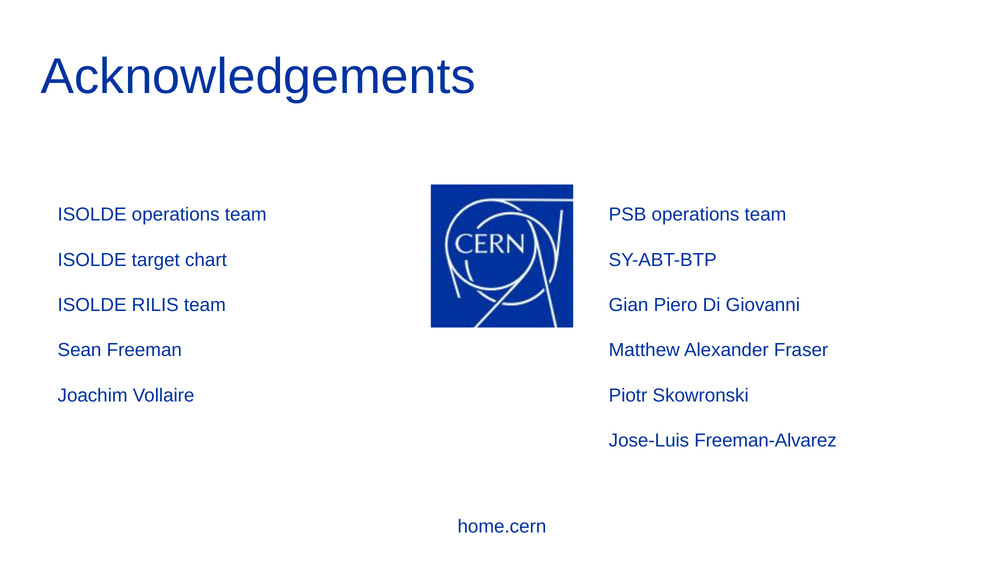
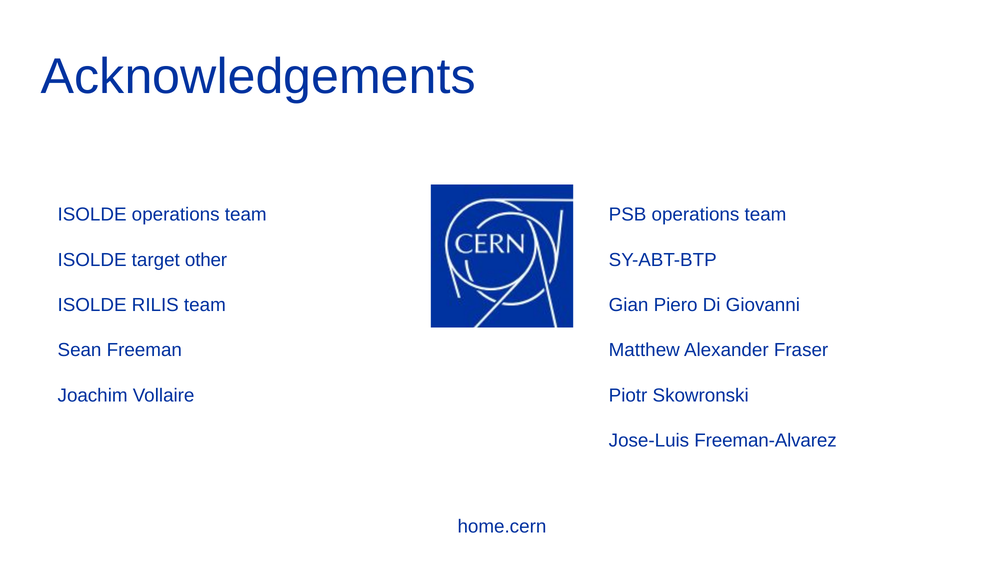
chart: chart -> other (206, 260)
